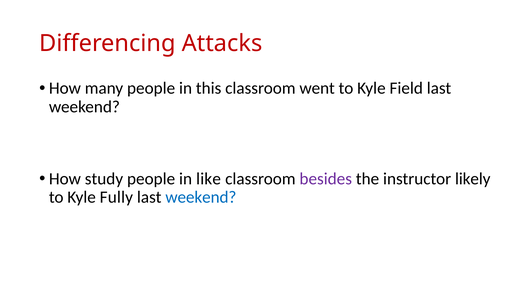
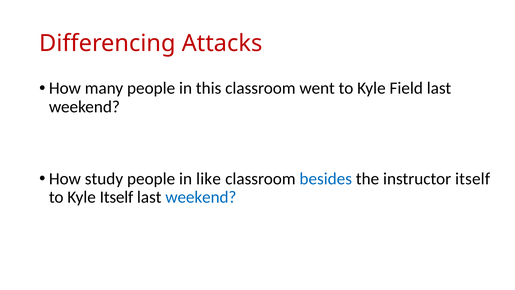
besides colour: purple -> blue (326, 179)
instructor likely: likely -> itself (473, 179)
Kyle Fully: Fully -> Itself (117, 197)
